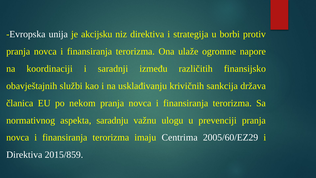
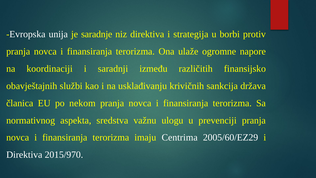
akcijsku: akcijsku -> saradnje (97, 34)
saradnju: saradnju -> sredstva (112, 120)
2015/859: 2015/859 -> 2015/970 (64, 155)
